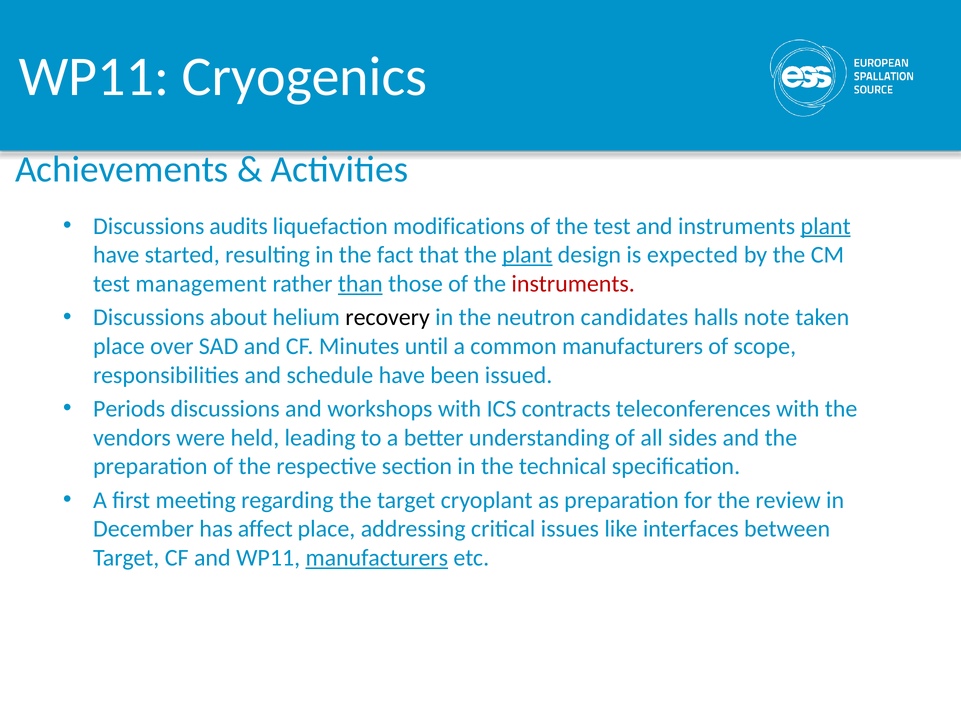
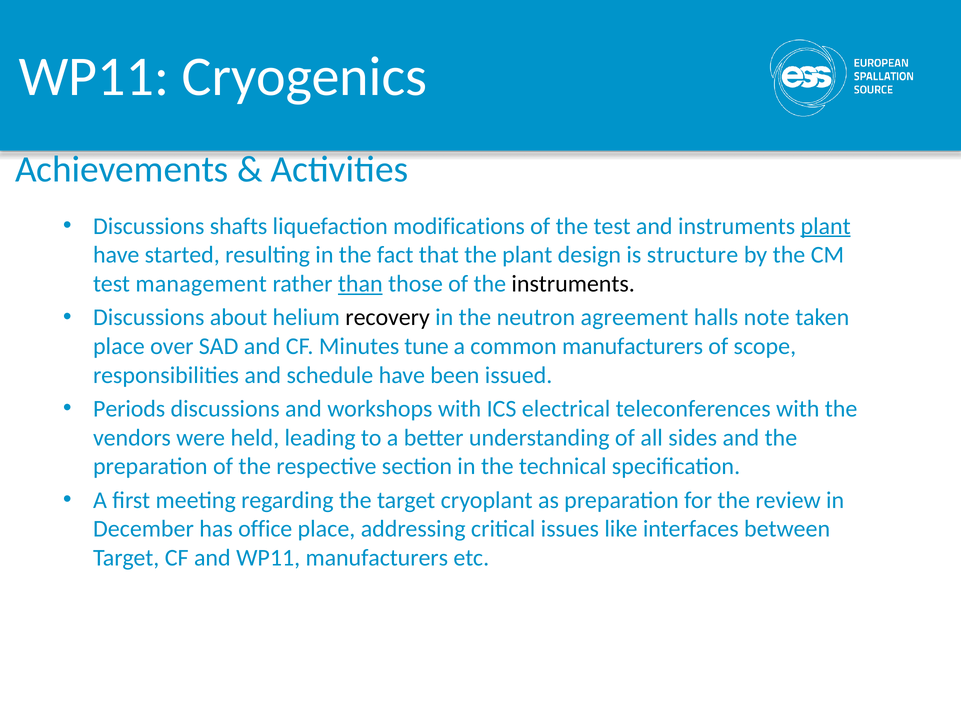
audits: audits -> shafts (239, 226)
plant underline: present -> none (527, 255)
expected: expected -> structure (693, 255)
instruments colour: red -> black (573, 284)
candidates: candidates -> agreement (634, 317)
until: until -> tune (427, 346)
contracts: contracts -> electrical (566, 409)
affect: affect -> office (265, 529)
manufacturers underline: present -> none (377, 558)
